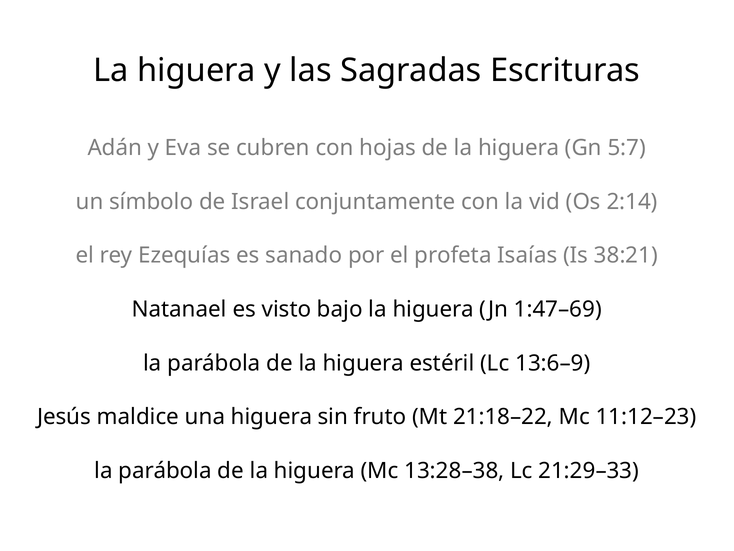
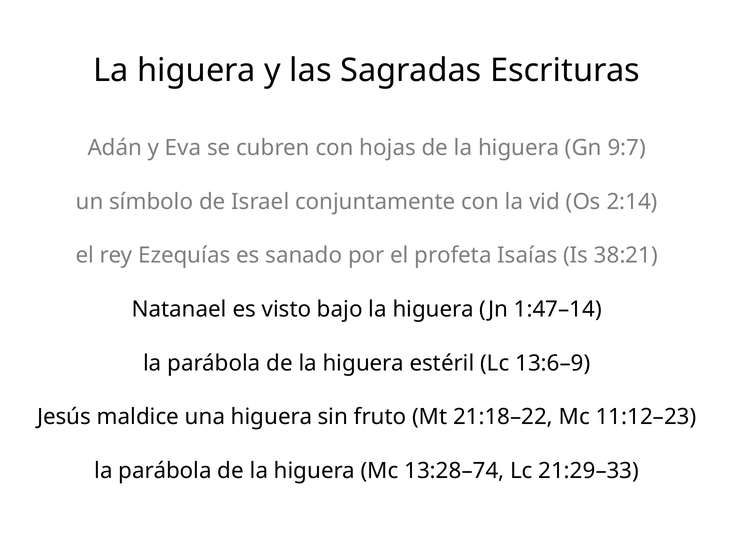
5:7: 5:7 -> 9:7 (627, 148)
1:47–69: 1:47–69 -> 1:47–14 (558, 309)
13:28–38: 13:28–38 -> 13:28–74 (454, 470)
